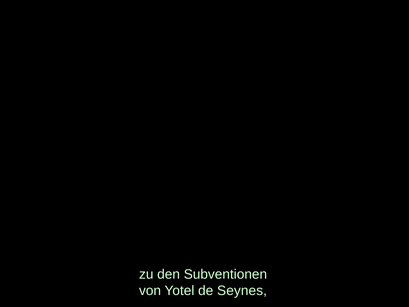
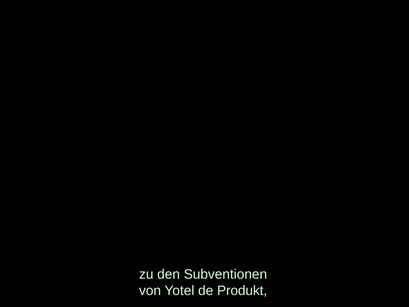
Seynes: Seynes -> Produkt (242, 290)
